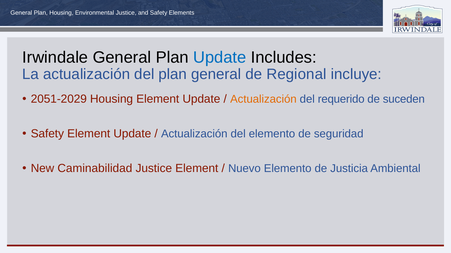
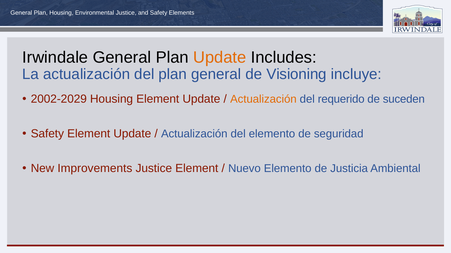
Update colour: blue -> orange (220, 57)
Regional: Regional -> Visioning (297, 74)
2051-2029: 2051-2029 -> 2002-2029 (59, 99)
Caminabilidad: Caminabilidad -> Improvements (95, 169)
